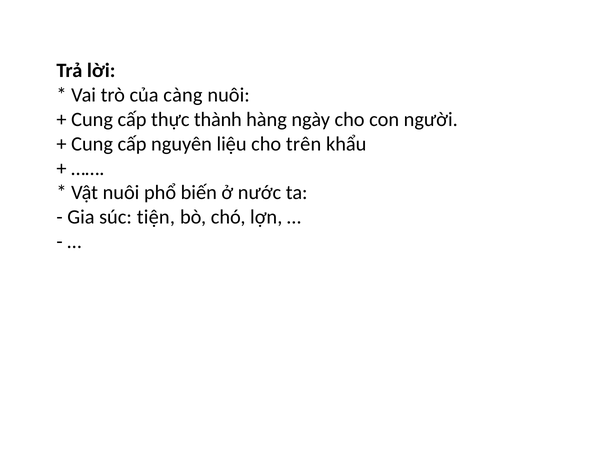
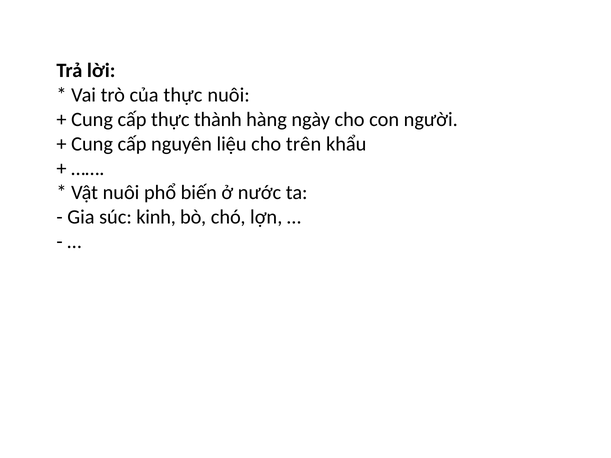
của càng: càng -> thực (183, 95)
tiện: tiện -> kinh (156, 217)
